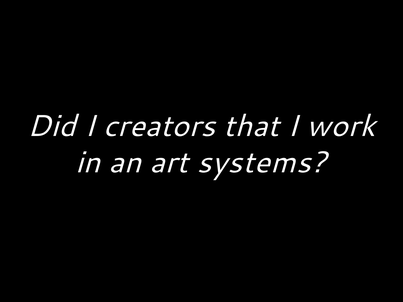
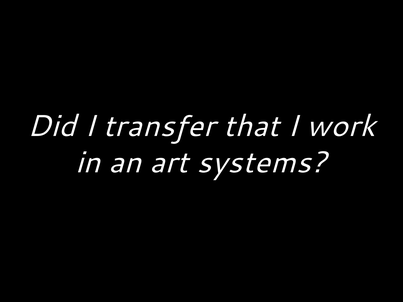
creators: creators -> transfer (159, 126)
